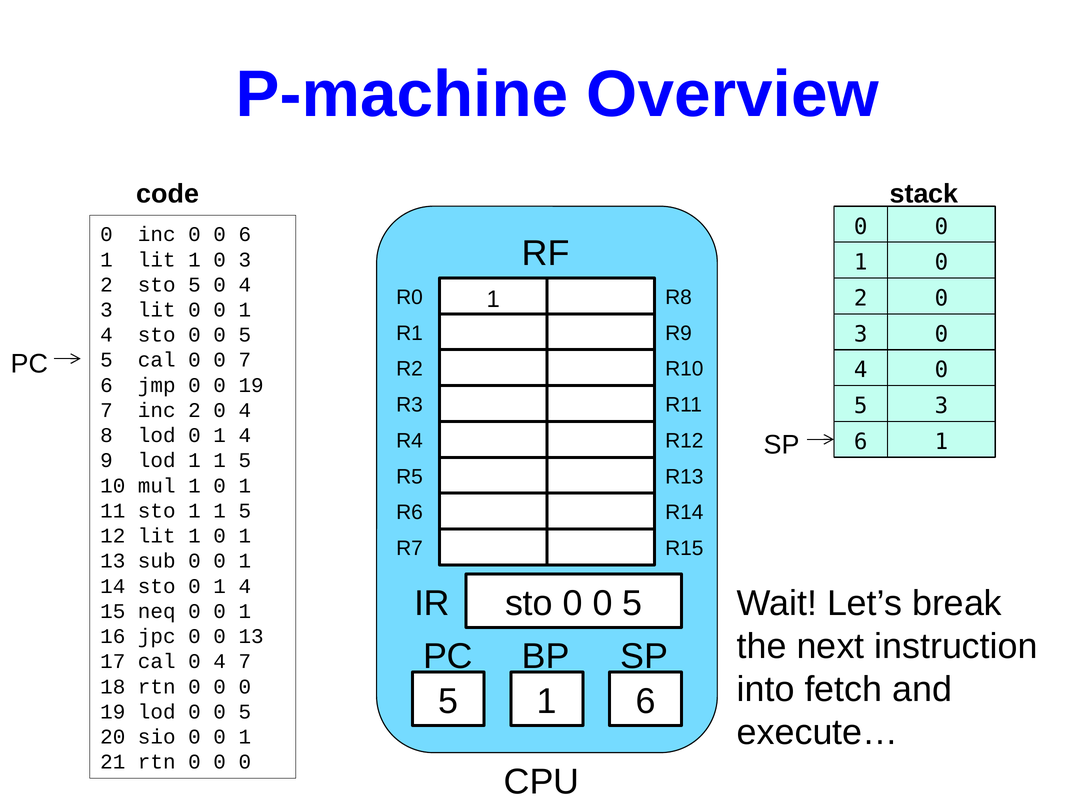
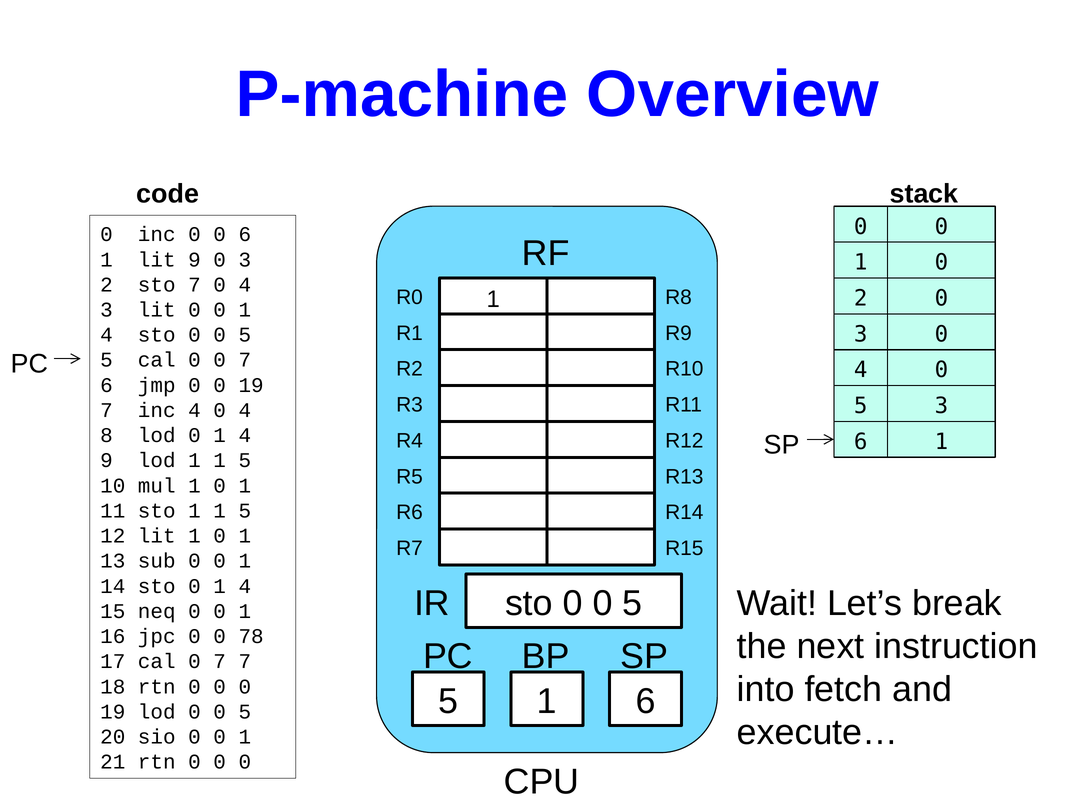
1 lit 1: 1 -> 9 (194, 260)
sto 5: 5 -> 7 (194, 285)
inc 2: 2 -> 4 (194, 410)
0 13: 13 -> 78 (251, 636)
cal 0 4: 4 -> 7 (220, 662)
